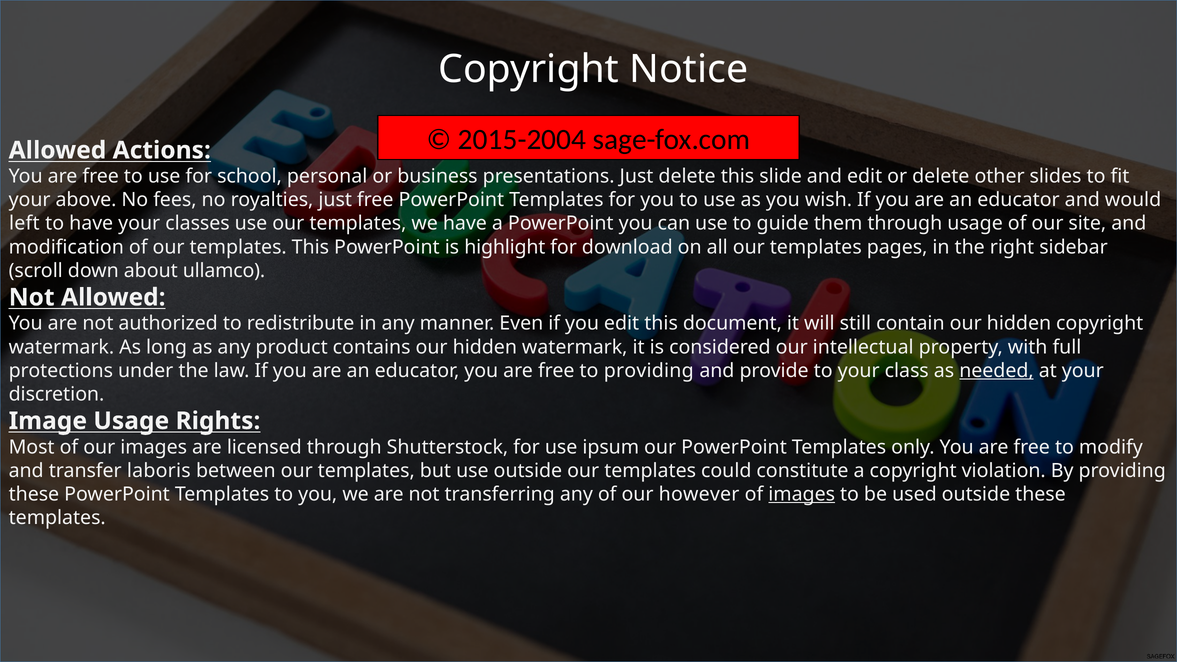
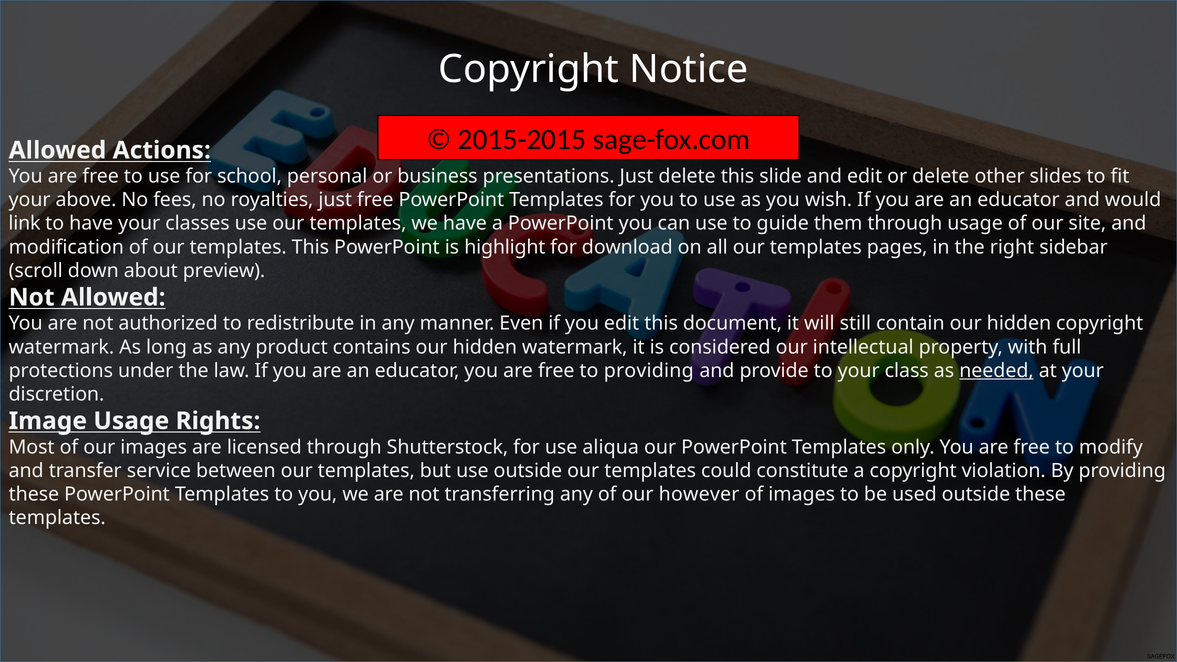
2015-2004: 2015-2004 -> 2015-2015 (522, 140)
left: left -> link (25, 224)
ullamco: ullamco -> preview (224, 271)
ipsum: ipsum -> aliqua (611, 447)
laboris: laboris -> service (159, 471)
images underline: present -> none (802, 494)
